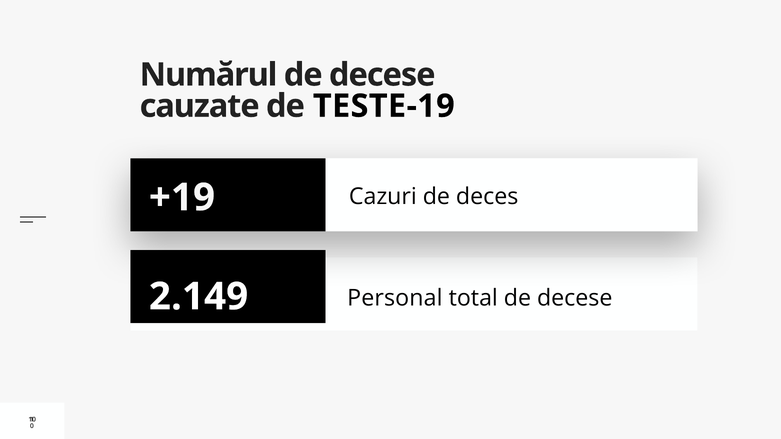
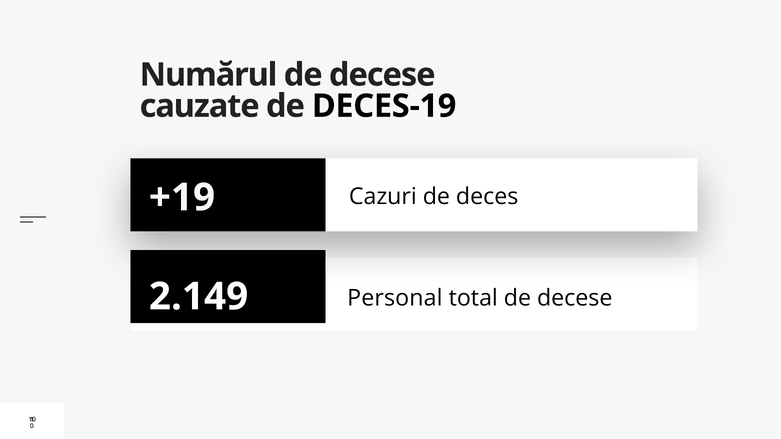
TESTE-19: TESTE-19 -> DECES-19 (384, 106)
